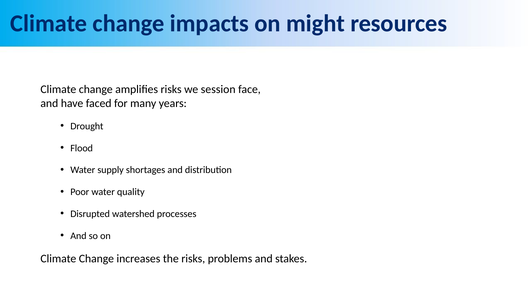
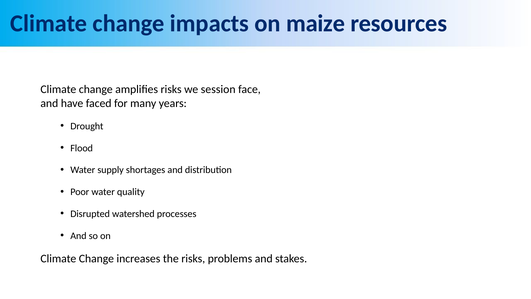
might: might -> maize (316, 23)
